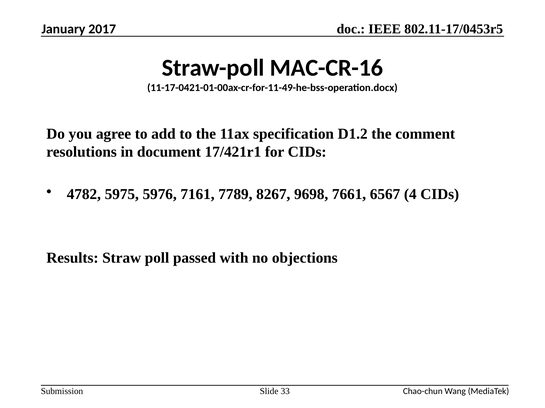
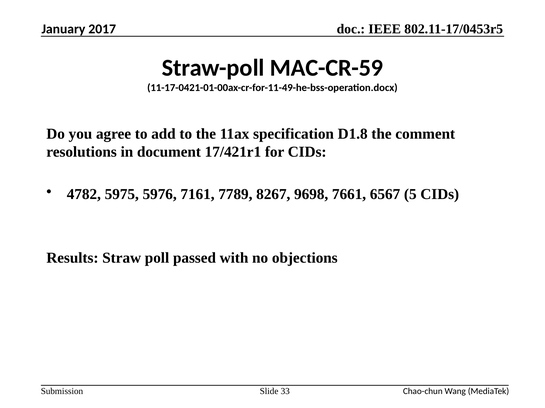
MAC-CR-16: MAC-CR-16 -> MAC-CR-59 (327, 68)
D1.2: D1.2 -> D1.8 (353, 134)
4: 4 -> 5 (410, 195)
